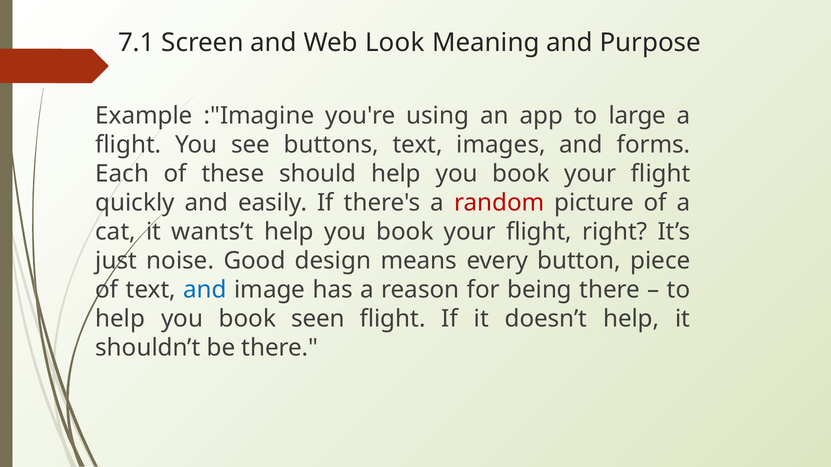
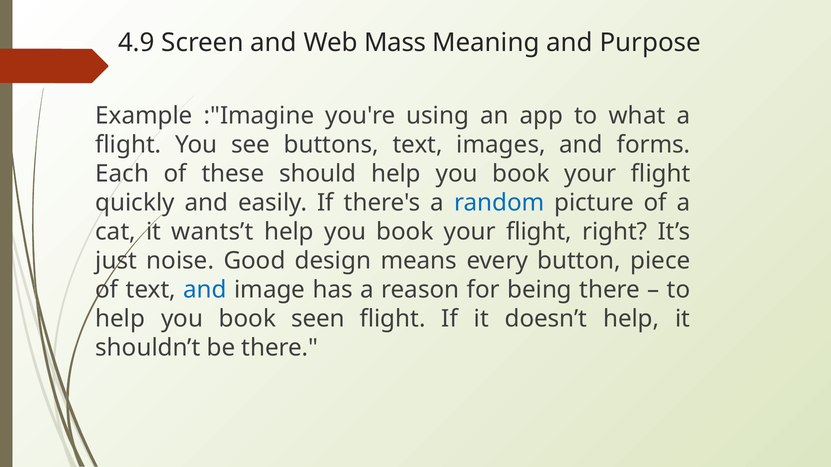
7.1: 7.1 -> 4.9 (136, 43)
Look: Look -> Mass (395, 43)
large: large -> what (637, 116)
random colour: red -> blue (499, 203)
